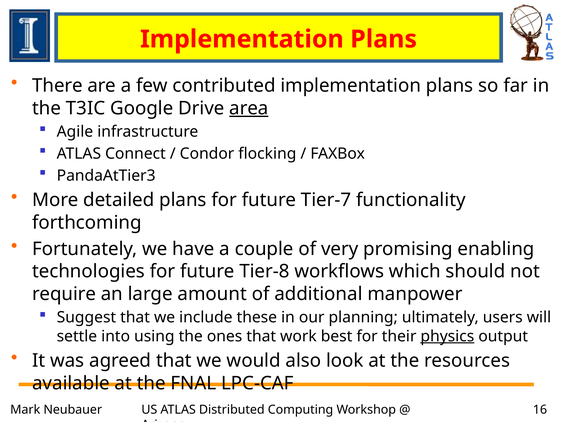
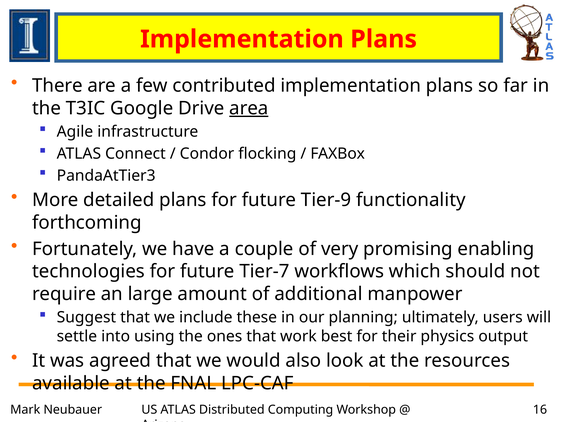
Tier-7: Tier-7 -> Tier-9 (326, 200)
Tier-8: Tier-8 -> Tier-7 (264, 271)
physics underline: present -> none (447, 336)
